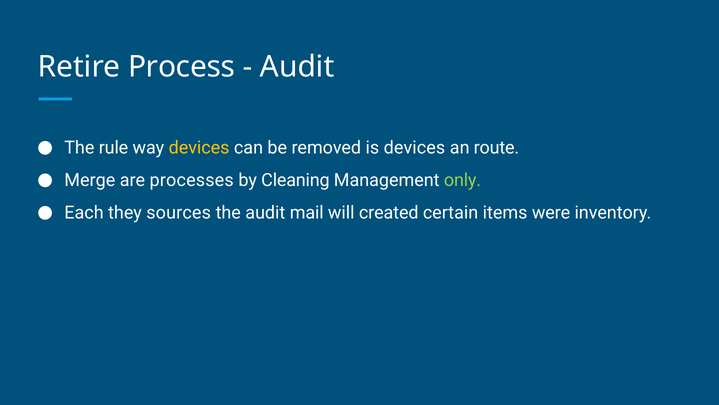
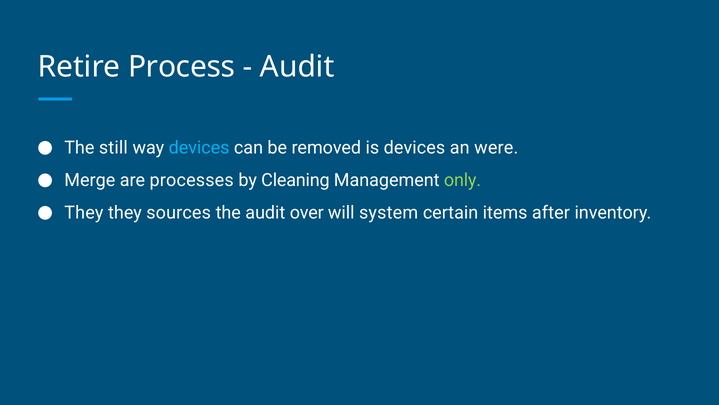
rule: rule -> still (113, 148)
devices colour: yellow -> light blue (199, 148)
route: route -> were (496, 148)
Each: Each -> They (84, 212)
mail: mail -> over (307, 212)
created: created -> system (389, 212)
were: were -> after (551, 212)
